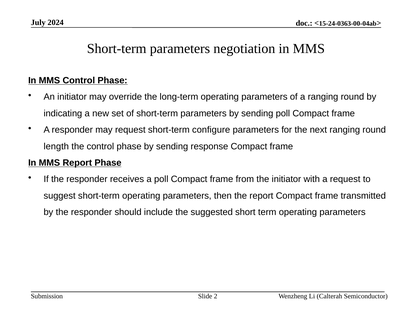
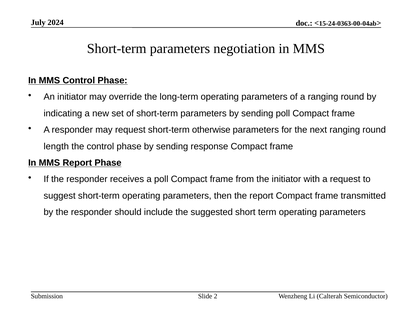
configure: configure -> otherwise (211, 130)
